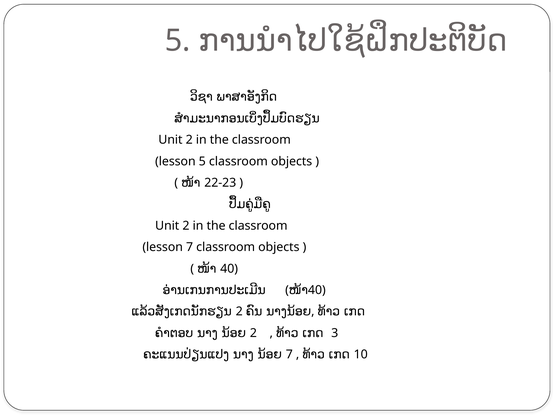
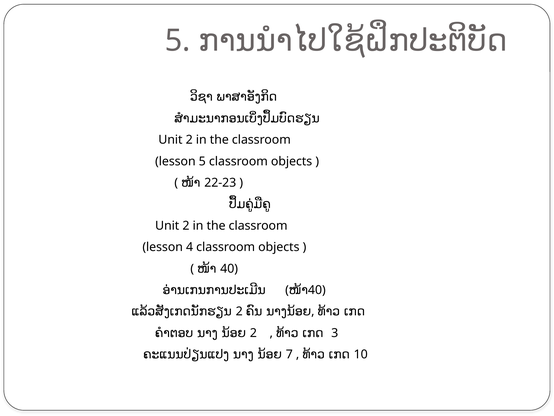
lesson 7: 7 -> 4 (190, 247)
